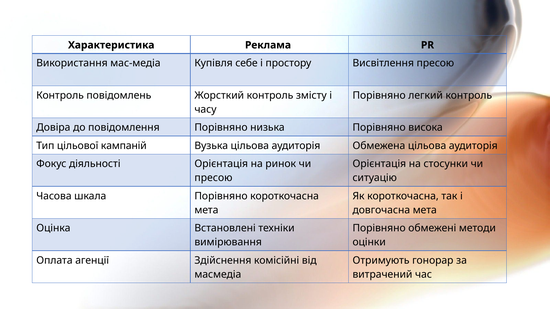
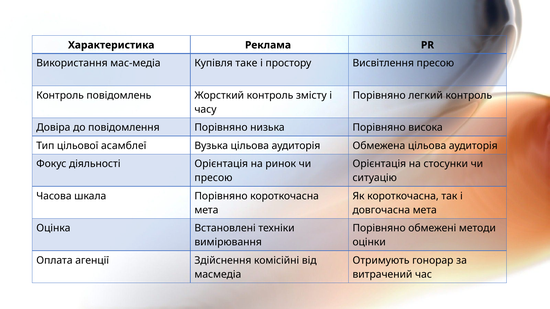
себе: себе -> таке (246, 63)
кампаній: кампаній -> асамблеї (124, 146)
